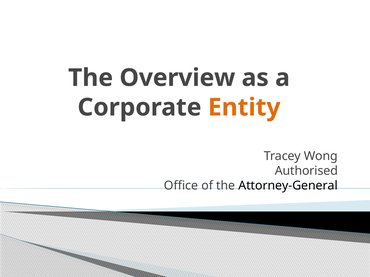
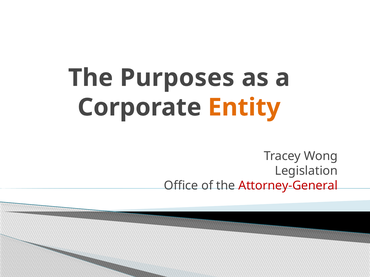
Overview: Overview -> Purposes (177, 78)
Authorised: Authorised -> Legislation (306, 171)
Attorney-General colour: black -> red (288, 186)
